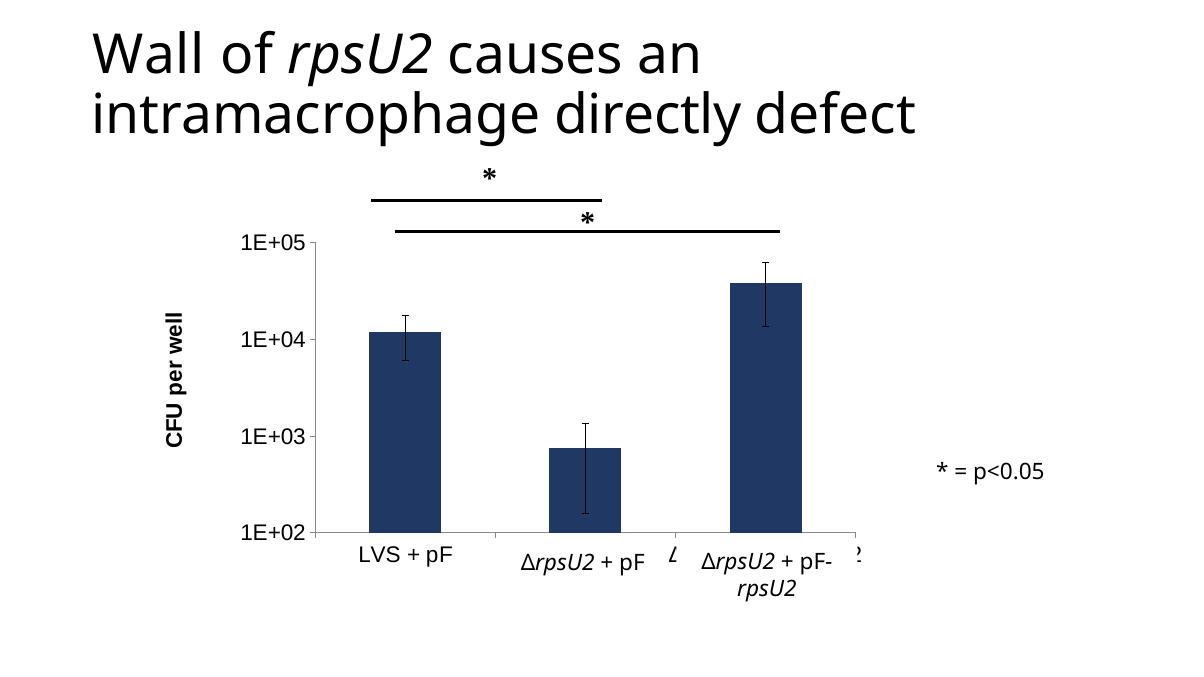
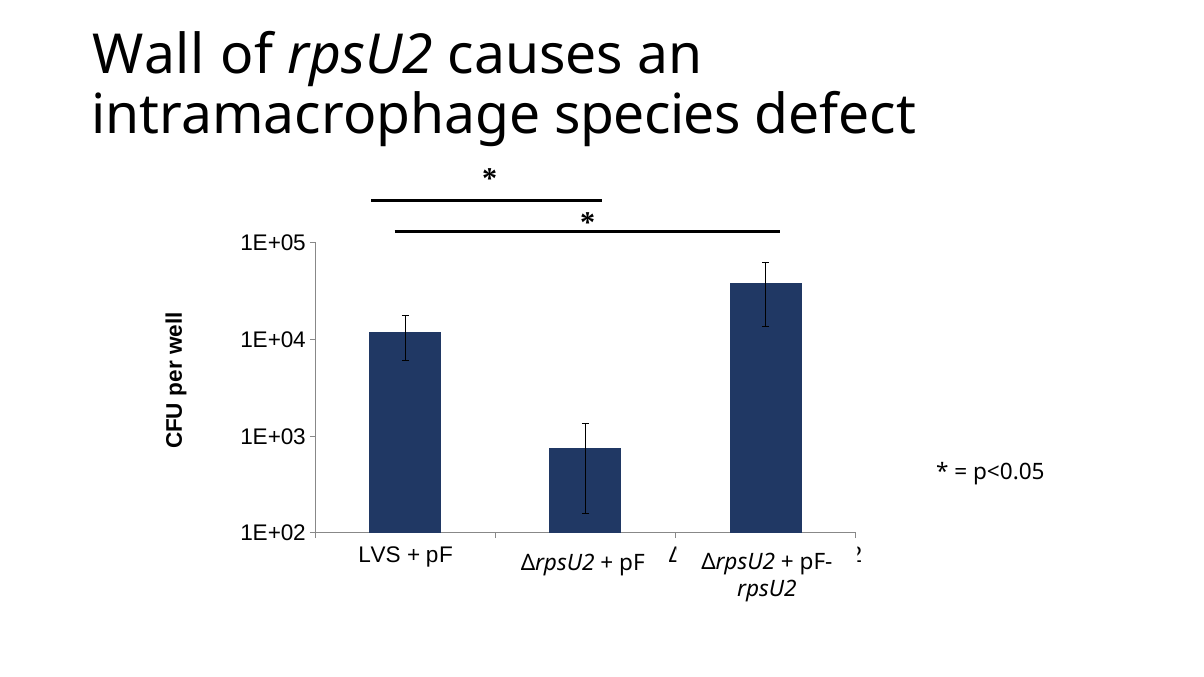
directly: directly -> species (648, 115)
